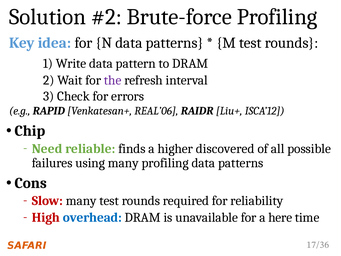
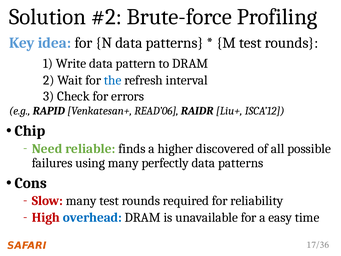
the colour: purple -> blue (113, 80)
REAL’06: REAL’06 -> READ’06 (156, 111)
many profiling: profiling -> perfectly (165, 163)
here: here -> easy (280, 217)
